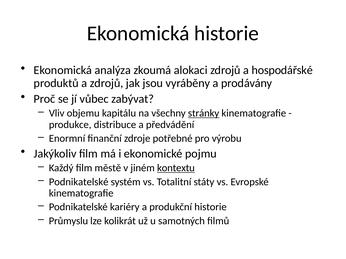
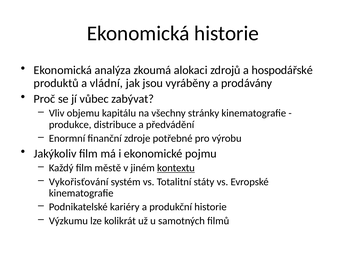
a zdrojů: zdrojů -> vládní (106, 83)
stránky underline: present -> none (204, 113)
Podnikatelské: Podnikatelské -> Vykořisťování (79, 182)
Průmyslu: Průmyslu -> Výzkumu (68, 221)
